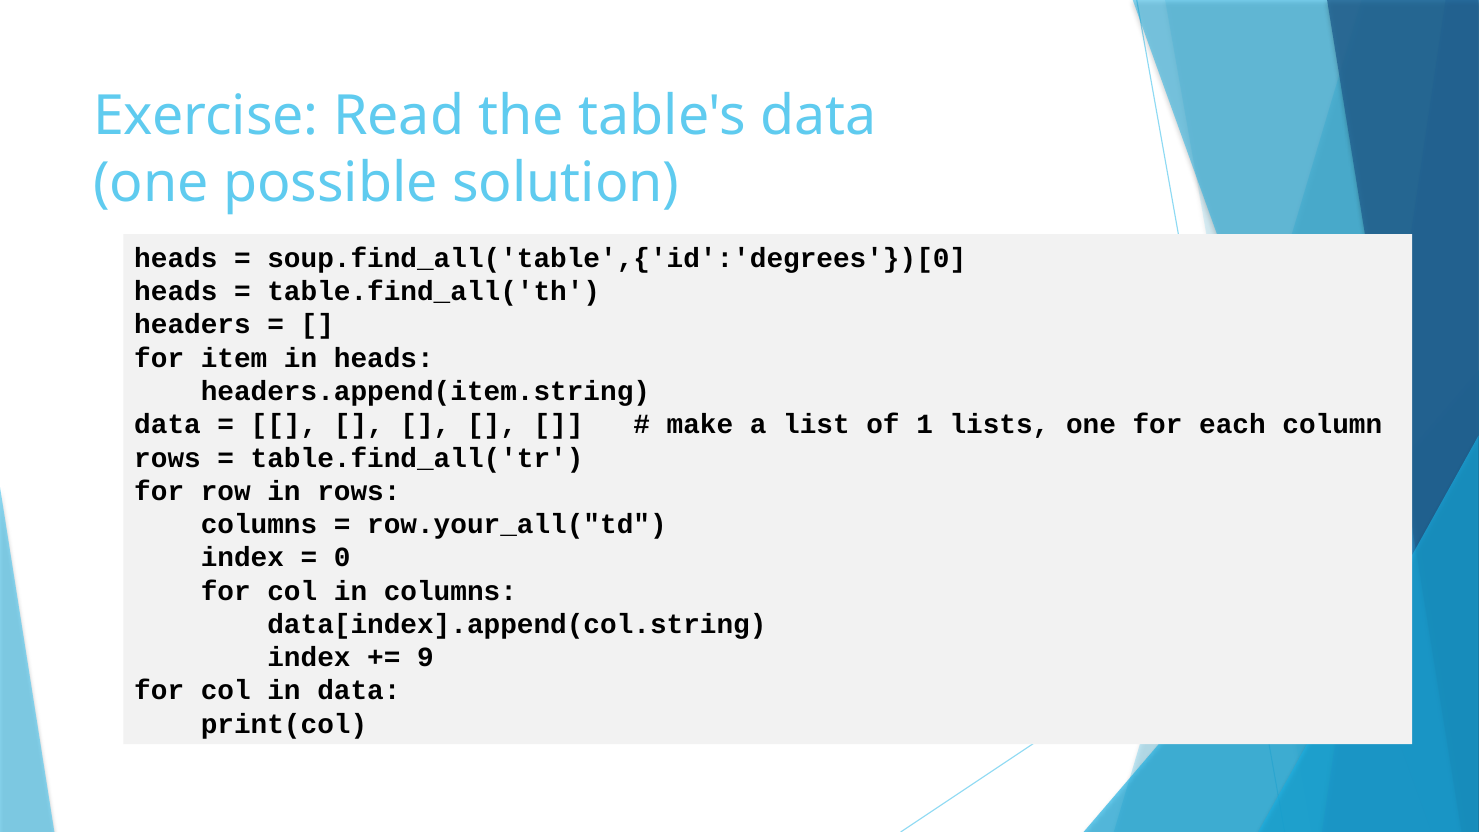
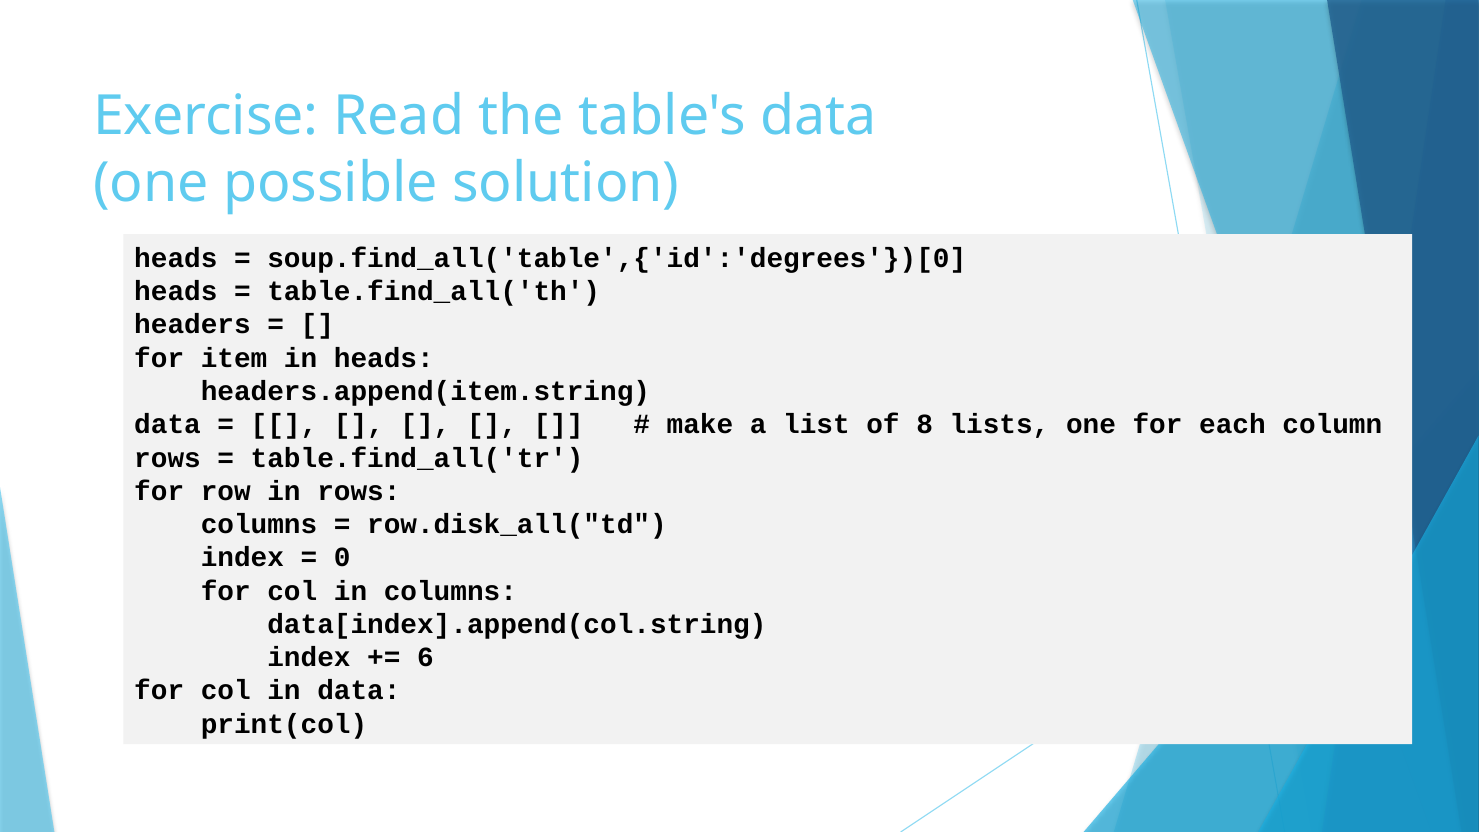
1: 1 -> 8 (925, 425)
row.your_all("td: row.your_all("td -> row.disk_all("td (517, 524)
9: 9 -> 6 (425, 657)
